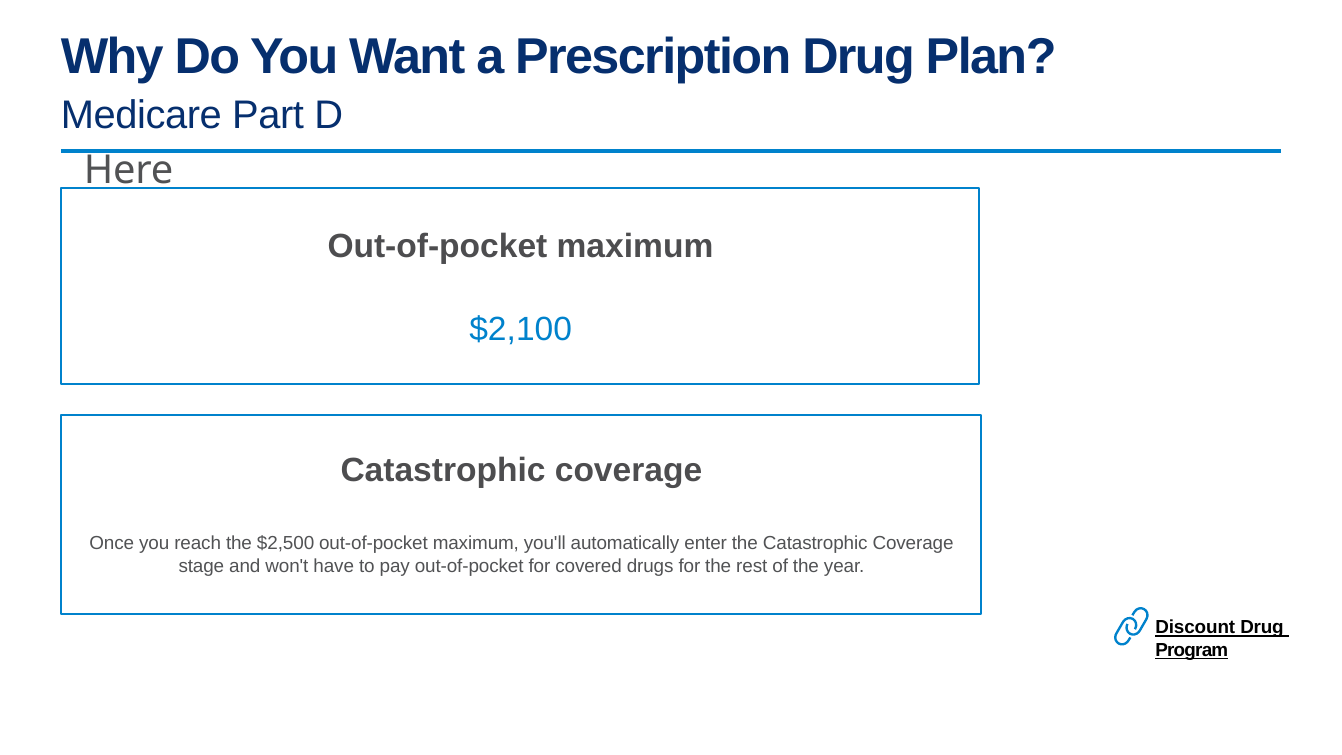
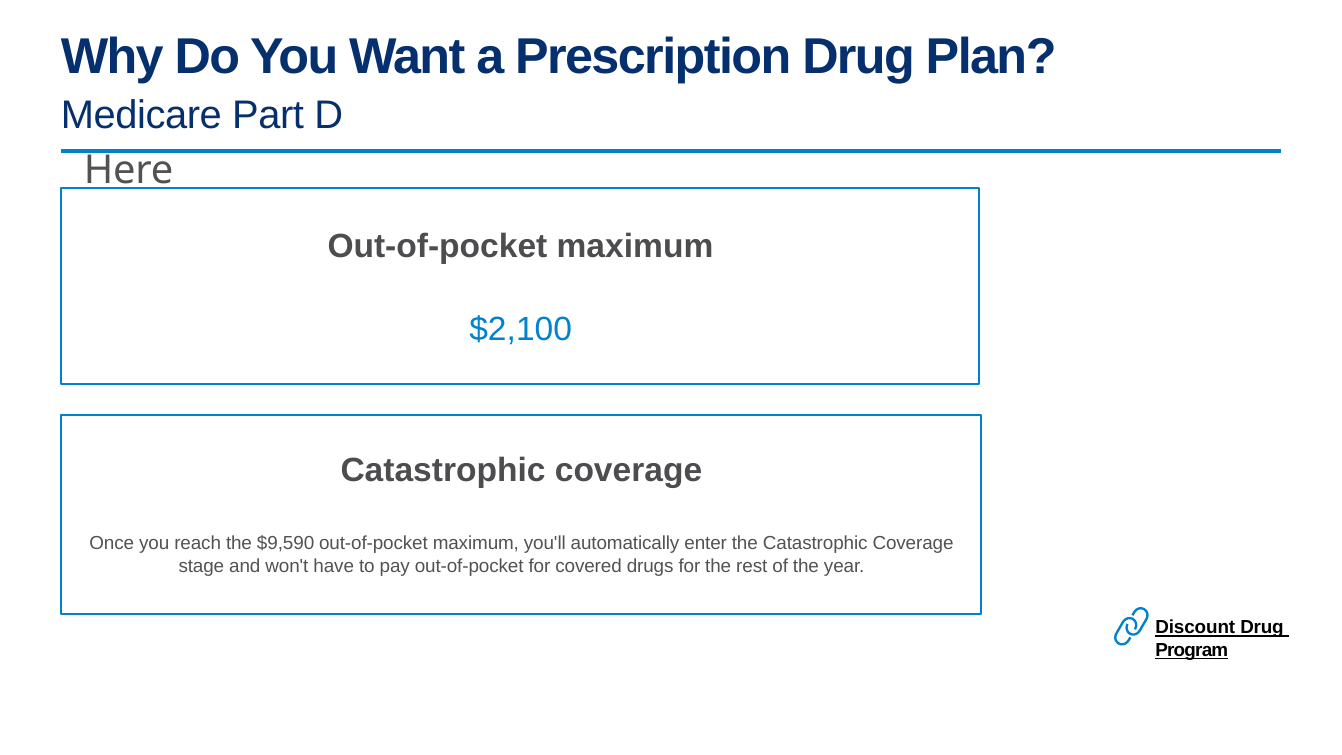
$2,500: $2,500 -> $9,590 (286, 543)
